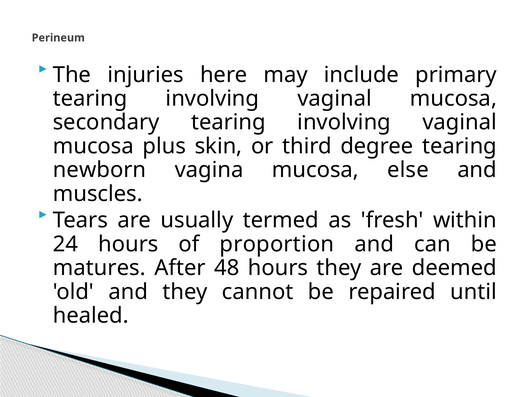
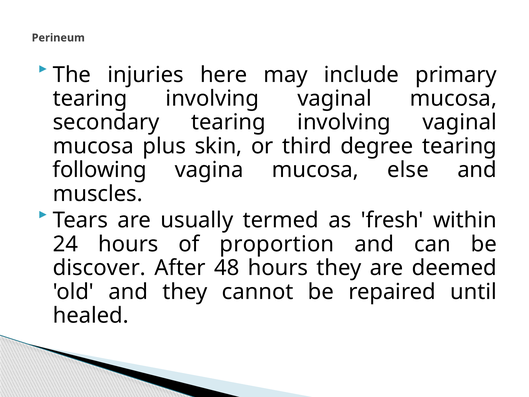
newborn: newborn -> following (100, 170)
matures: matures -> discover (99, 268)
